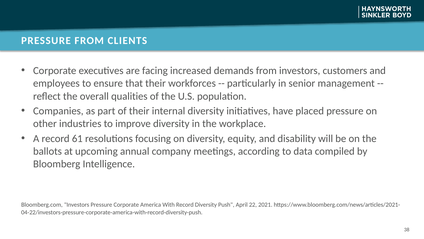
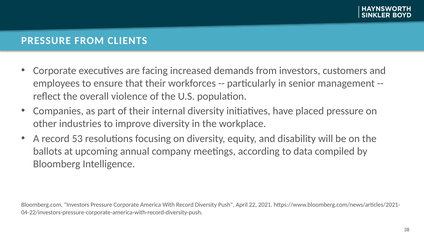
qualities: qualities -> violence (129, 96)
61: 61 -> 53 (77, 138)
